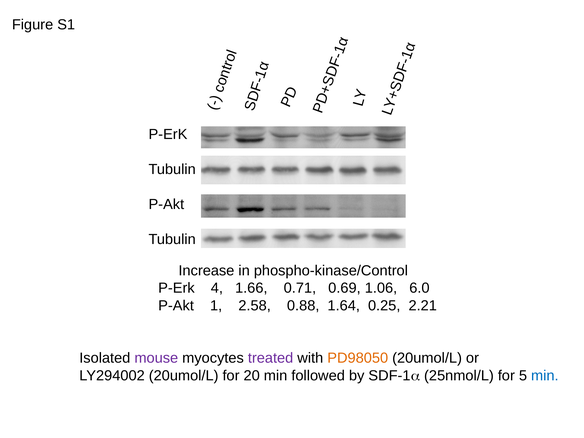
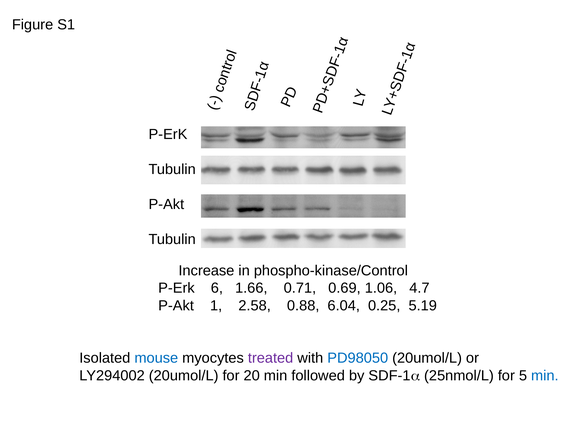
4: 4 -> 6 (217, 288)
6.0: 6.0 -> 4.7 (419, 288)
1.64: 1.64 -> 6.04 (344, 306)
2.21: 2.21 -> 5.19 (423, 306)
mouse colour: purple -> blue (156, 358)
PD98050 colour: orange -> blue (358, 358)
